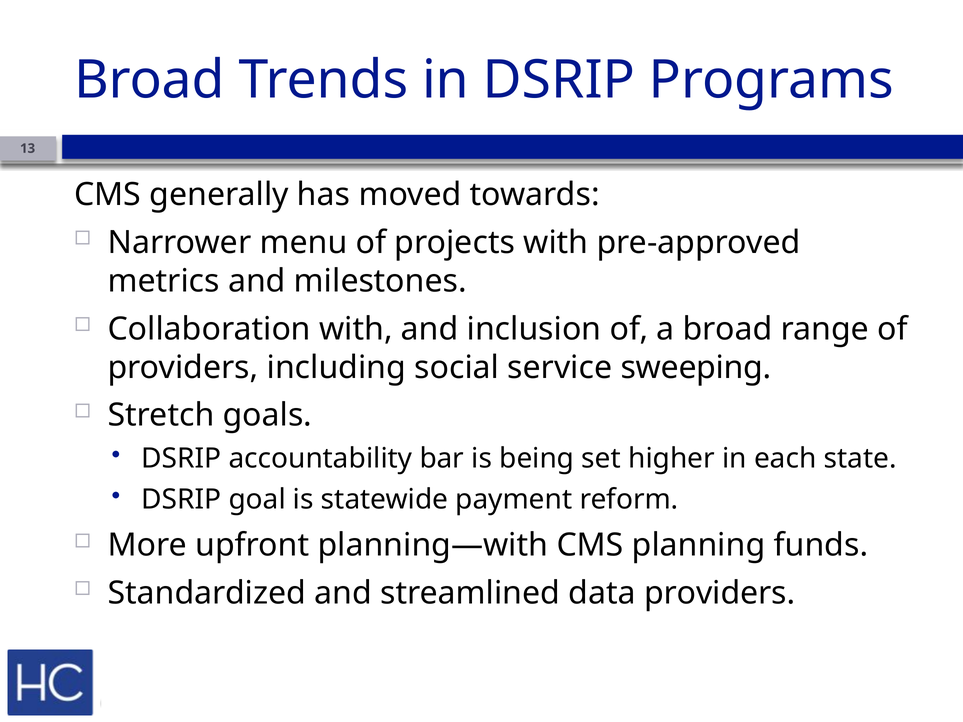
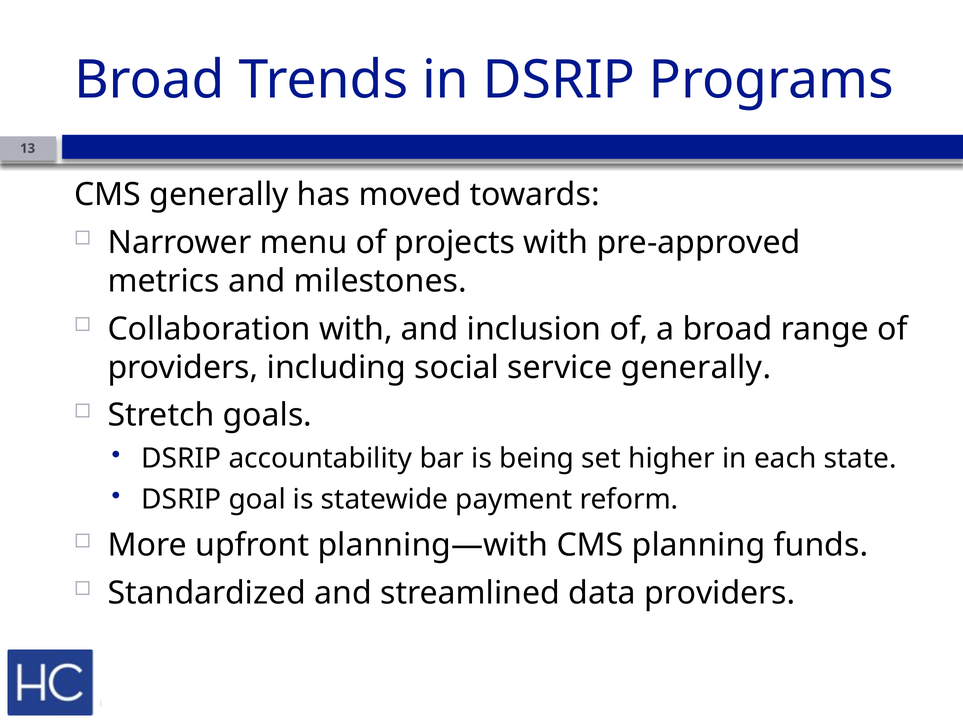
service sweeping: sweeping -> generally (696, 368)
